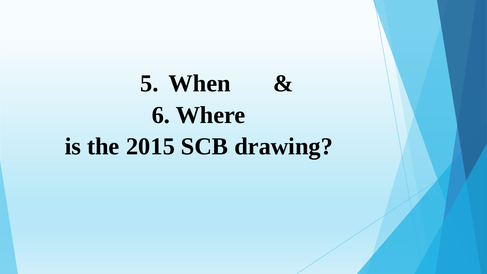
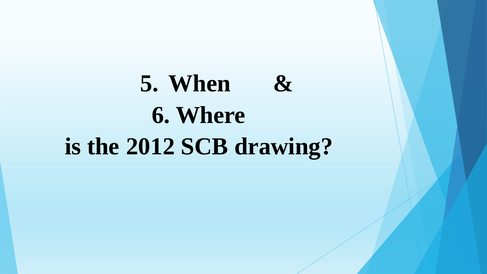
2015: 2015 -> 2012 (150, 146)
